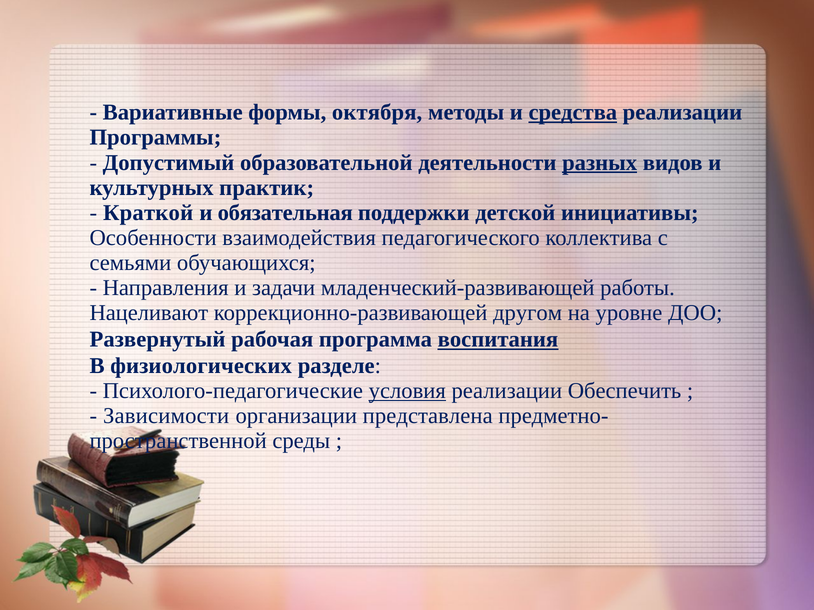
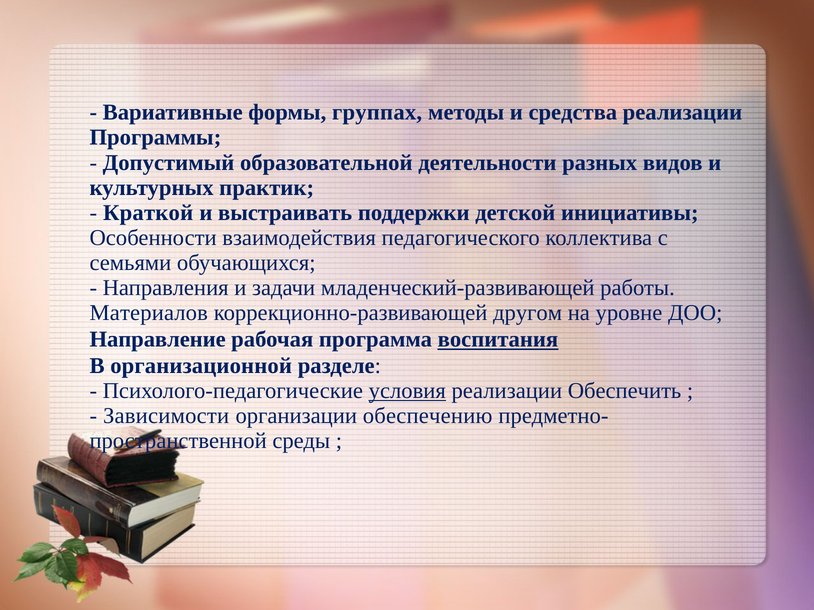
октября: октября -> группах (377, 113)
средства underline: present -> none (573, 113)
разных underline: present -> none (600, 163)
обязательная: обязательная -> выстраивать (285, 213)
Нацеливают: Нацеливают -> Материалов (149, 313)
Развернутый: Развернутый -> Направление (158, 340)
физиологических: физиологических -> организационной (201, 366)
представлена: представлена -> обеспечению (428, 416)
